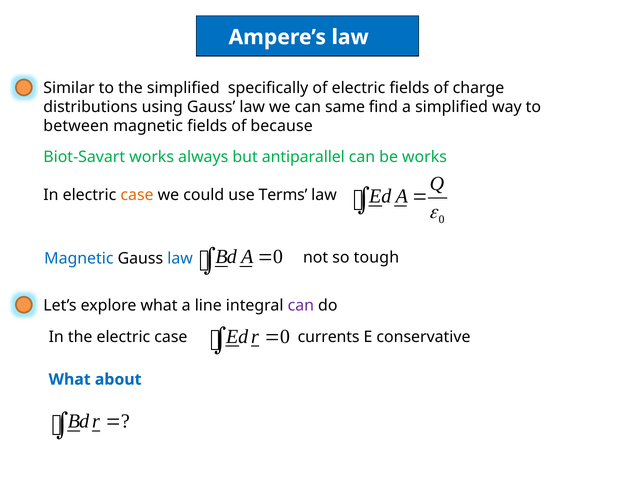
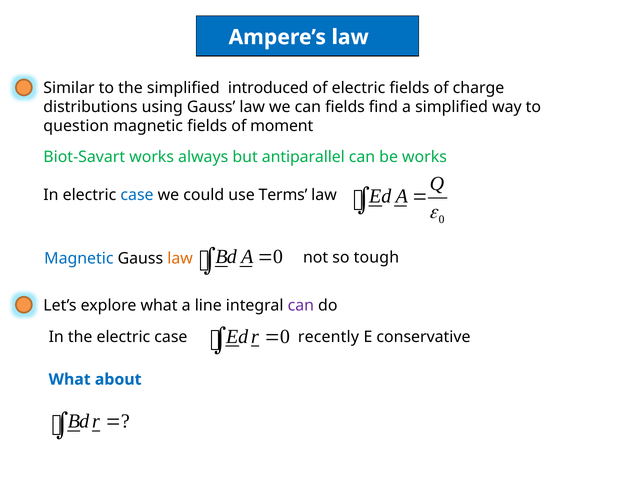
specifically: specifically -> introduced (268, 88)
can same: same -> fields (345, 107)
between: between -> question (76, 126)
because: because -> moment (282, 126)
case colour: orange -> blue (137, 195)
law colour: blue -> orange (180, 258)
currents: currents -> recently (328, 337)
